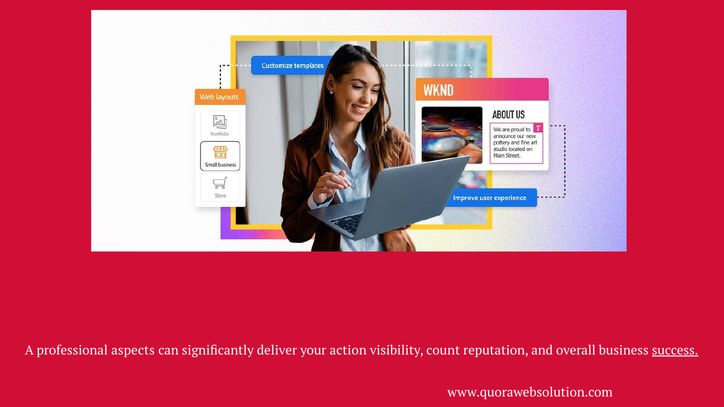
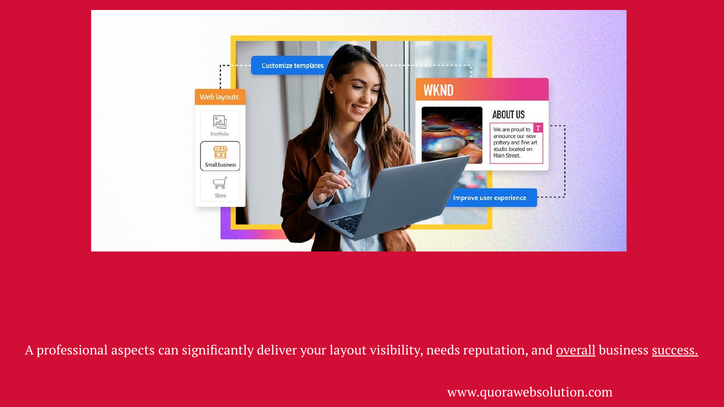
action: action -> layout (348, 351)
count: count -> needs (443, 351)
overall underline: none -> present (576, 351)
